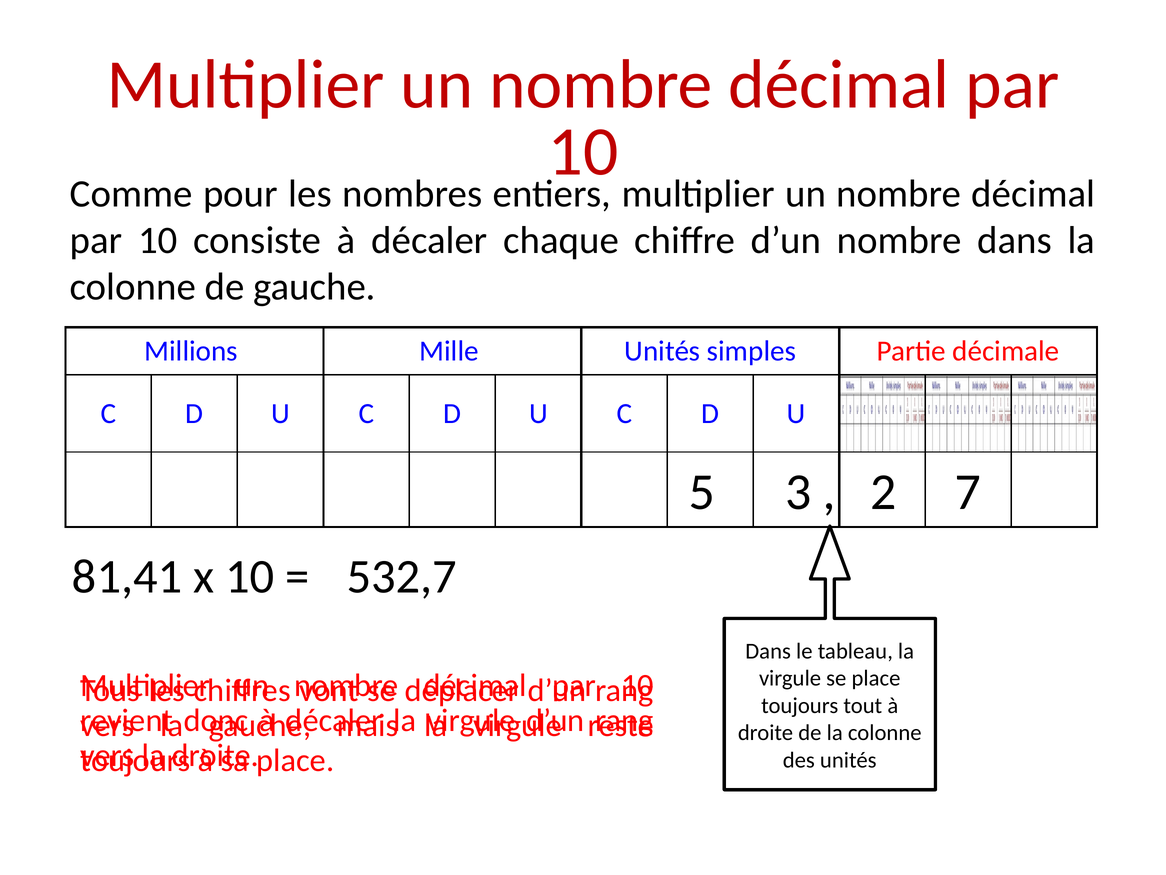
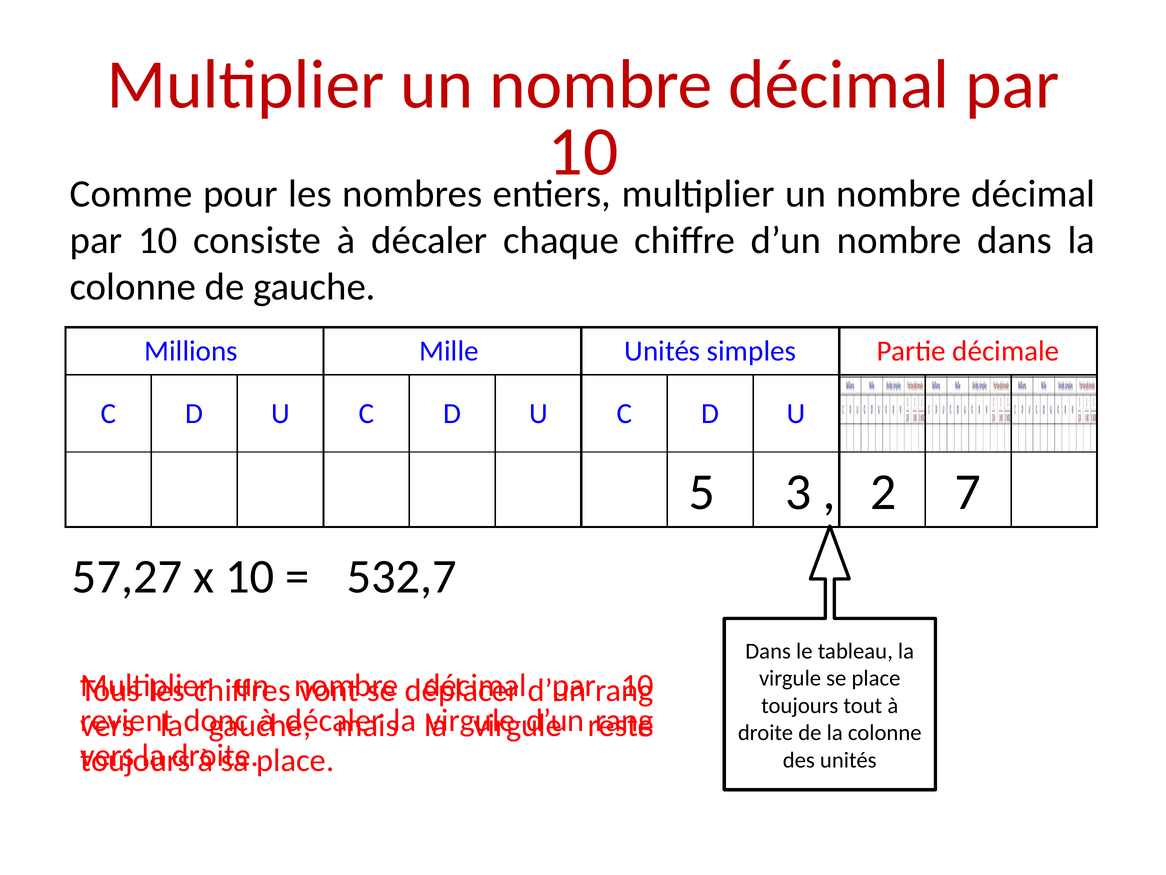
81,41: 81,41 -> 57,27 (127, 577)
